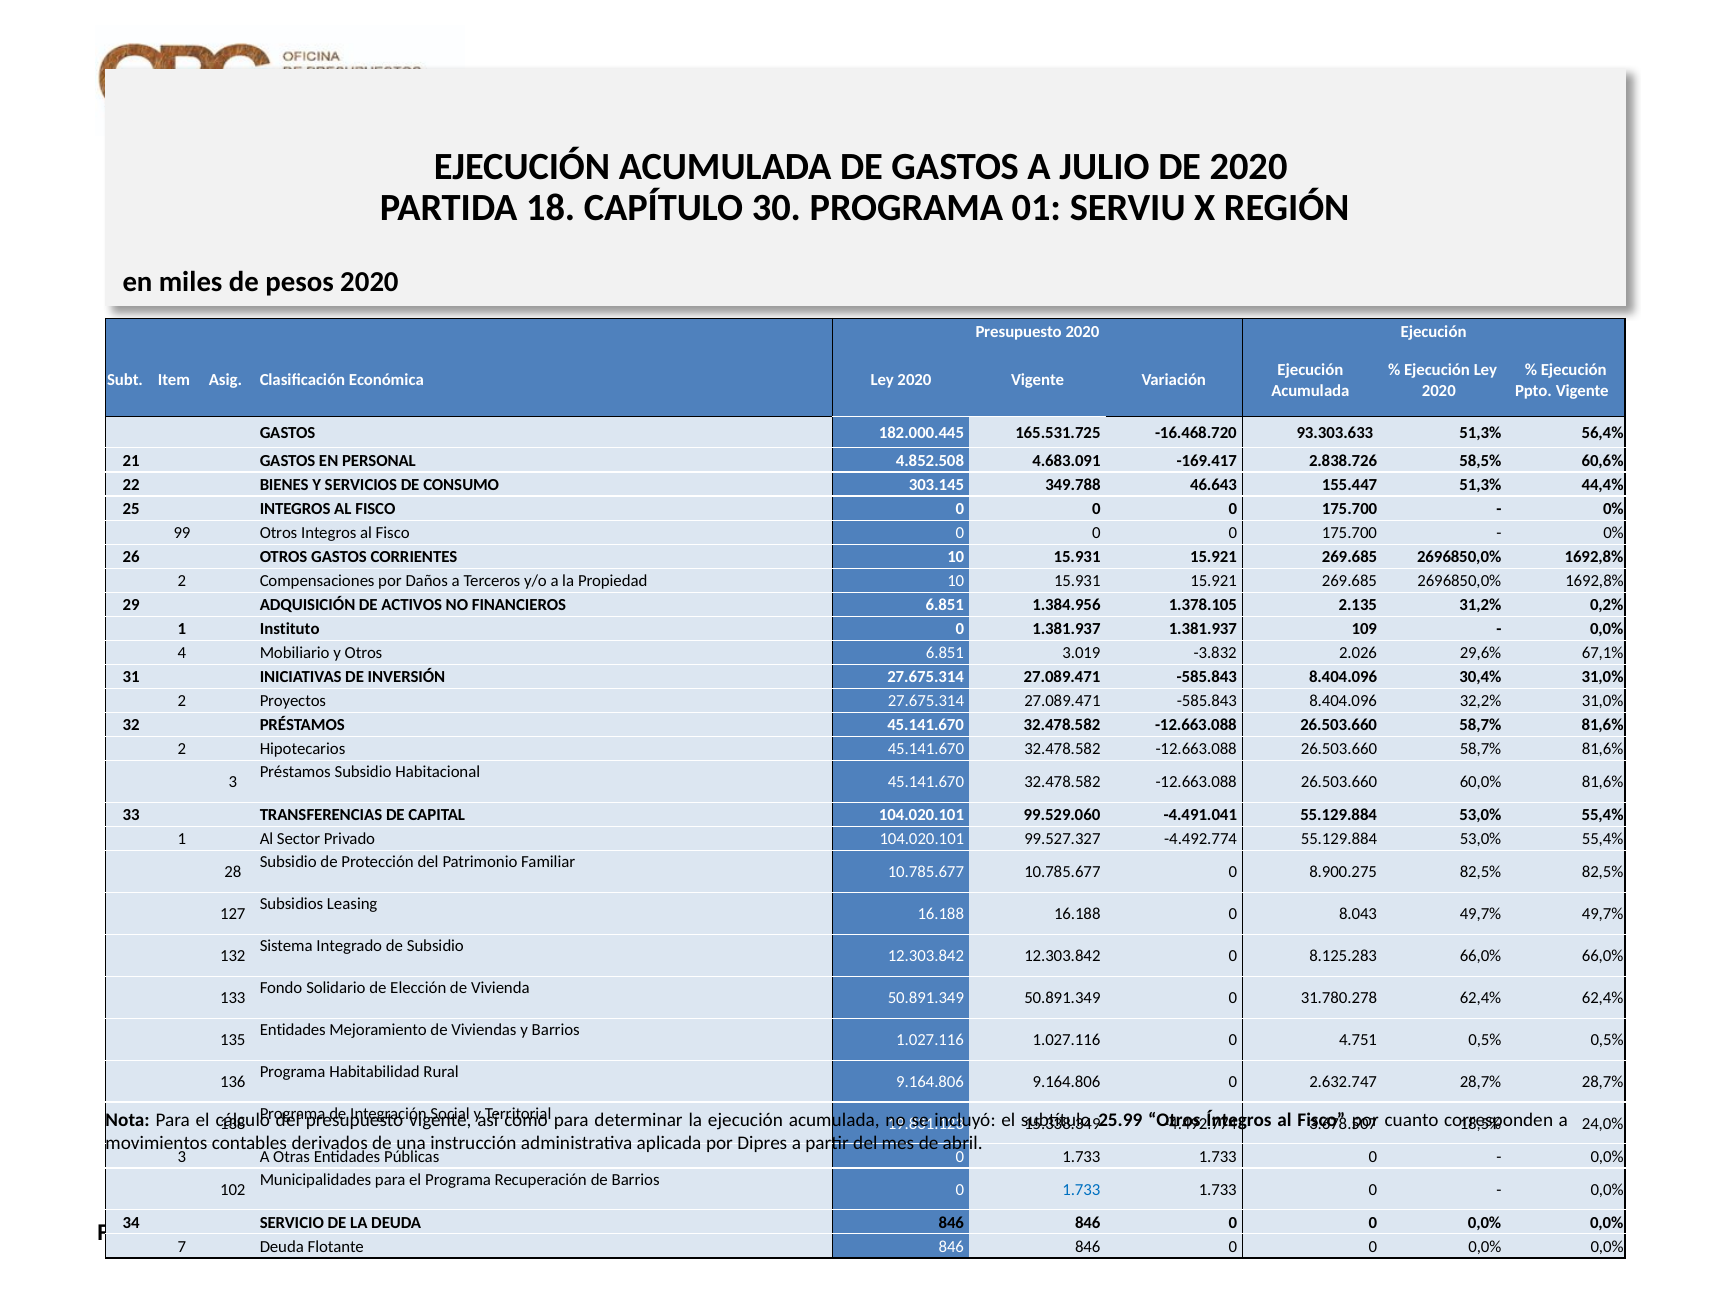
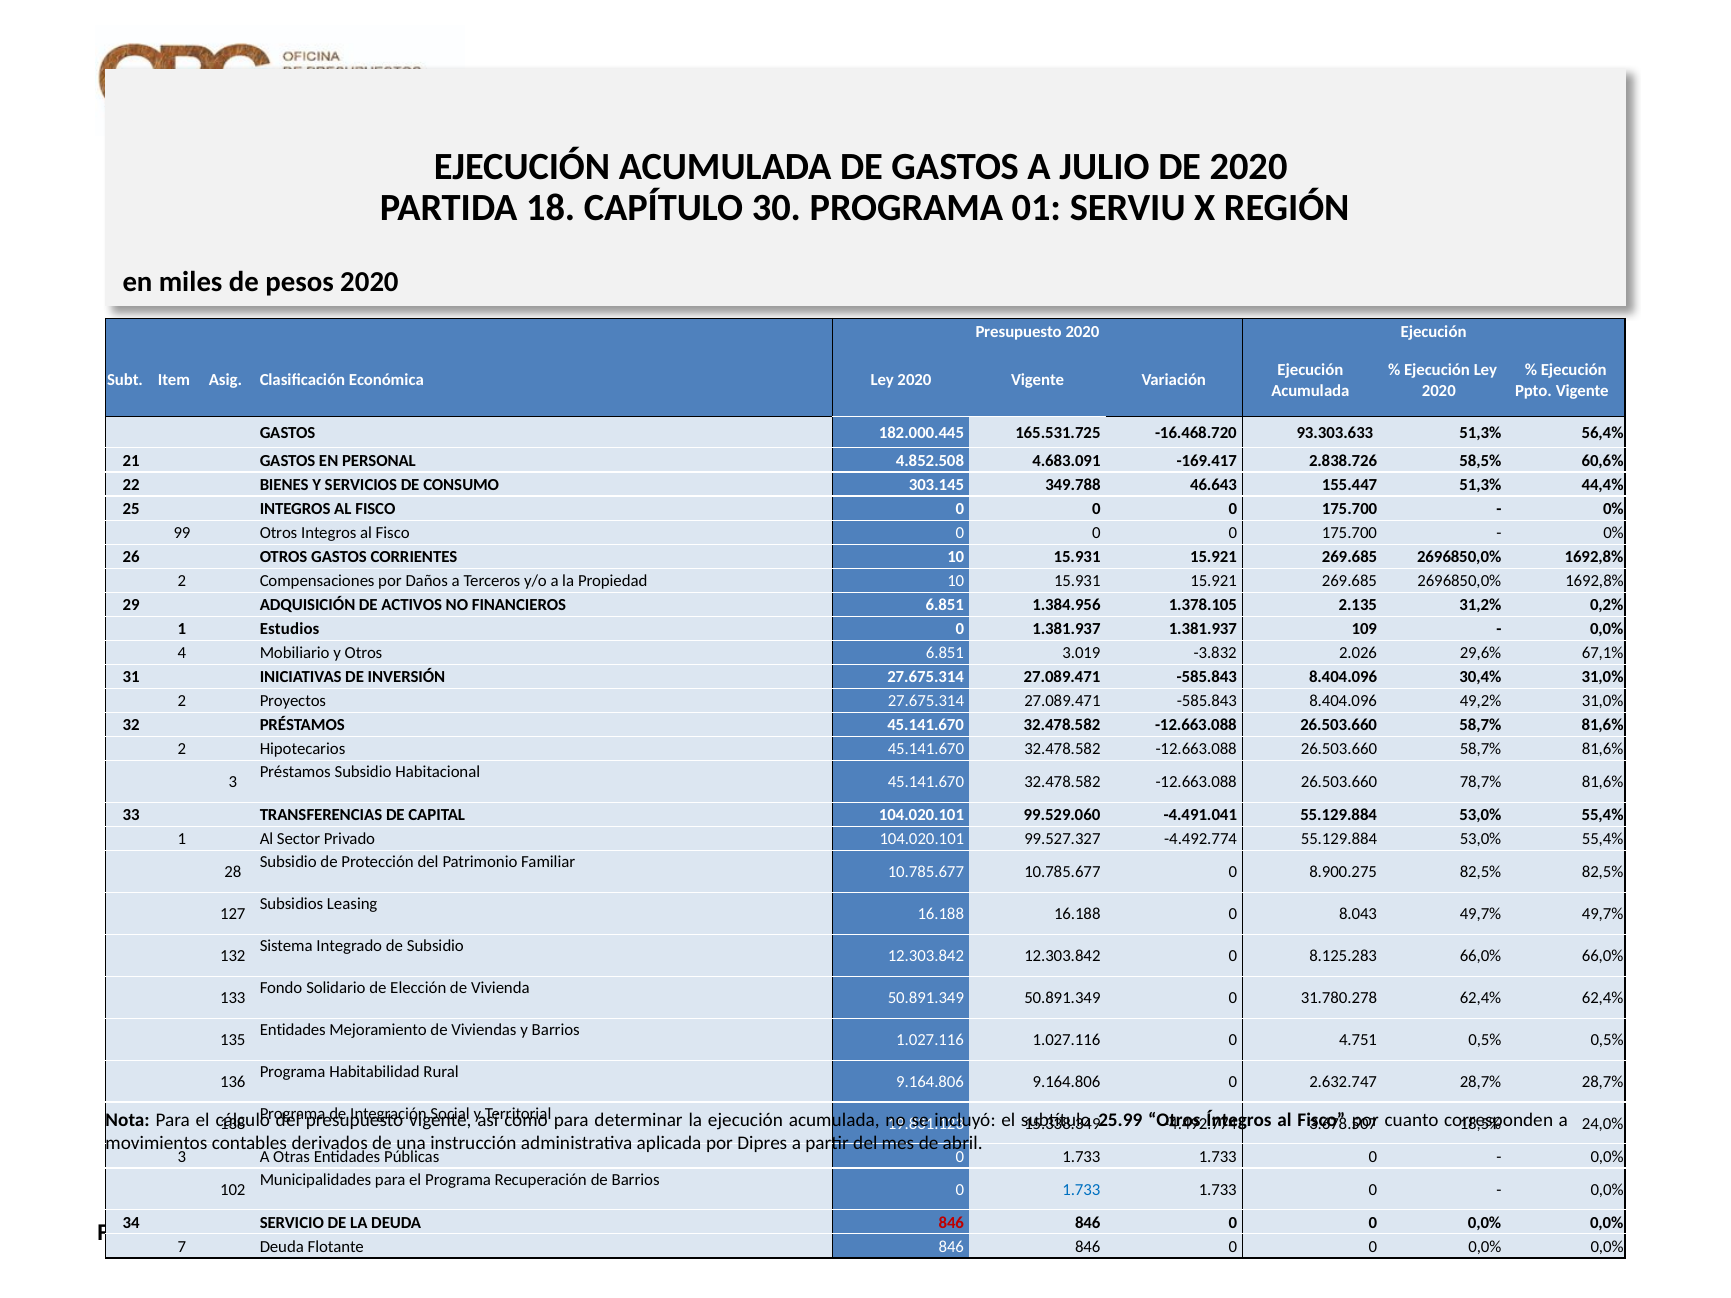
Instituto: Instituto -> Estudios (290, 629)
32,2%: 32,2% -> 49,2% (1481, 701)
60,0%: 60,0% -> 78,7% (1481, 783)
846 colour: black -> red (951, 1223)
